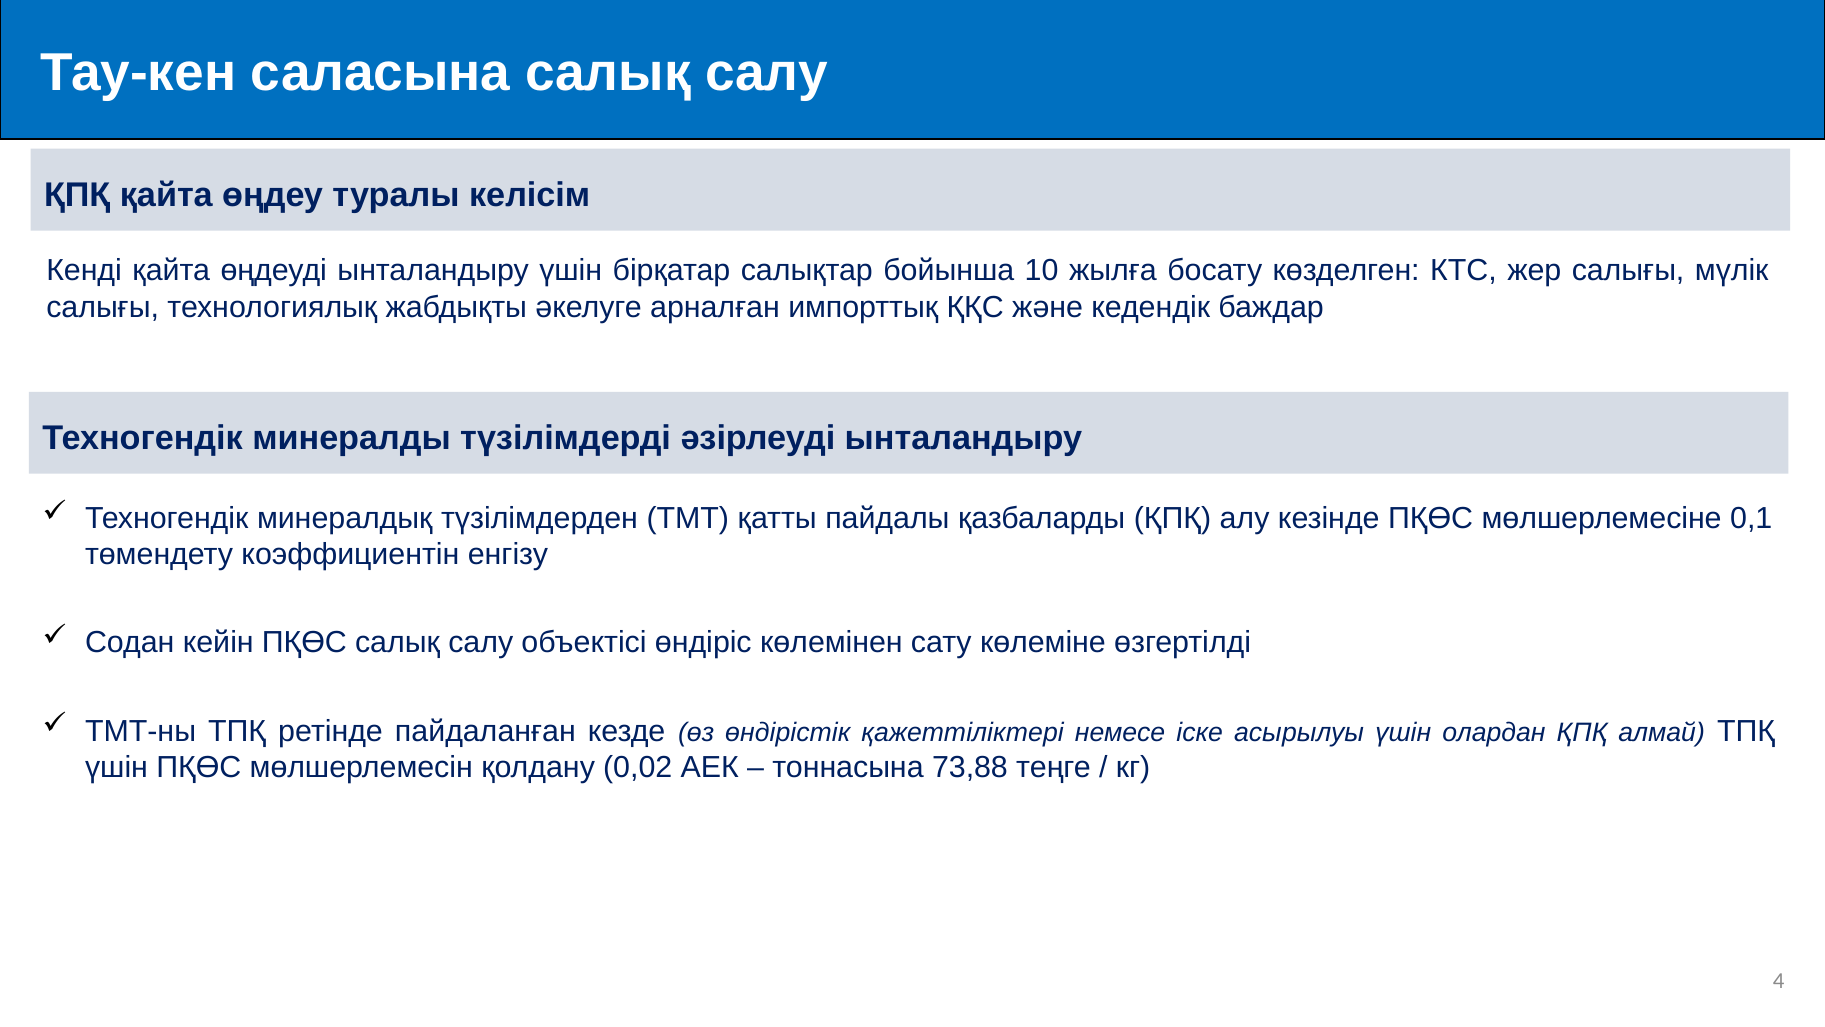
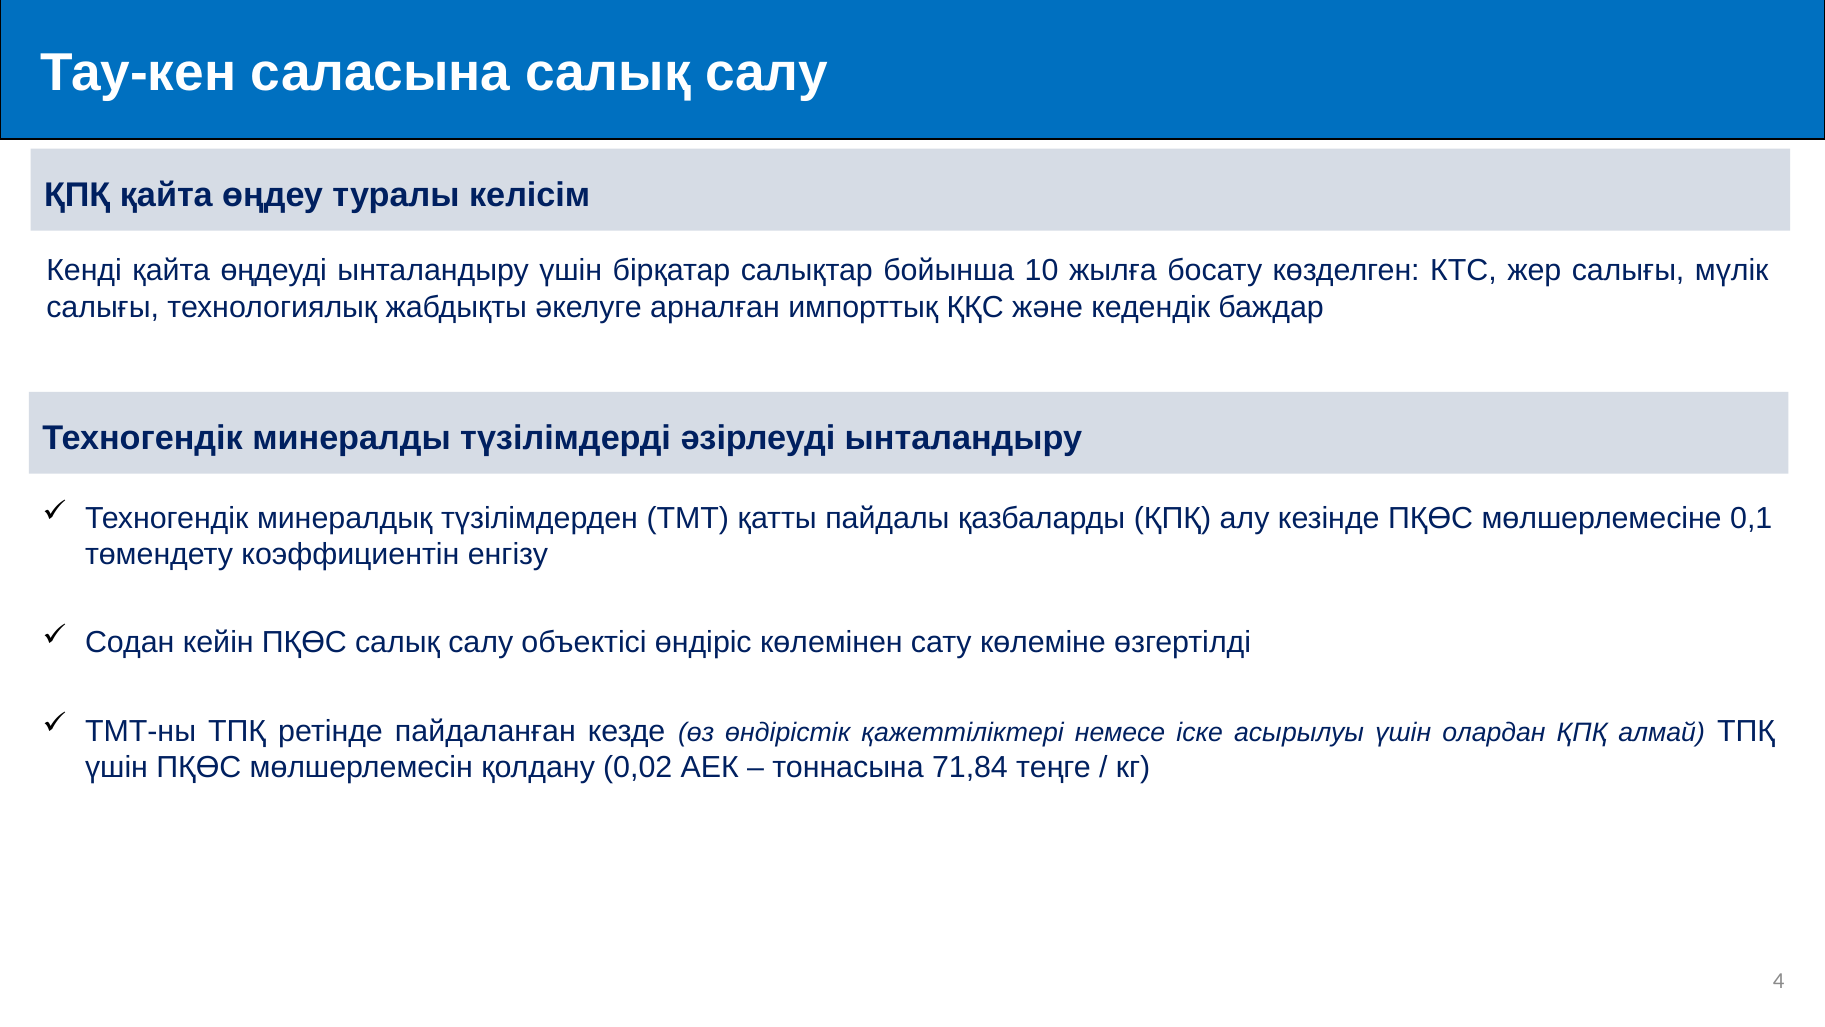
73,88: 73,88 -> 71,84 (970, 767)
